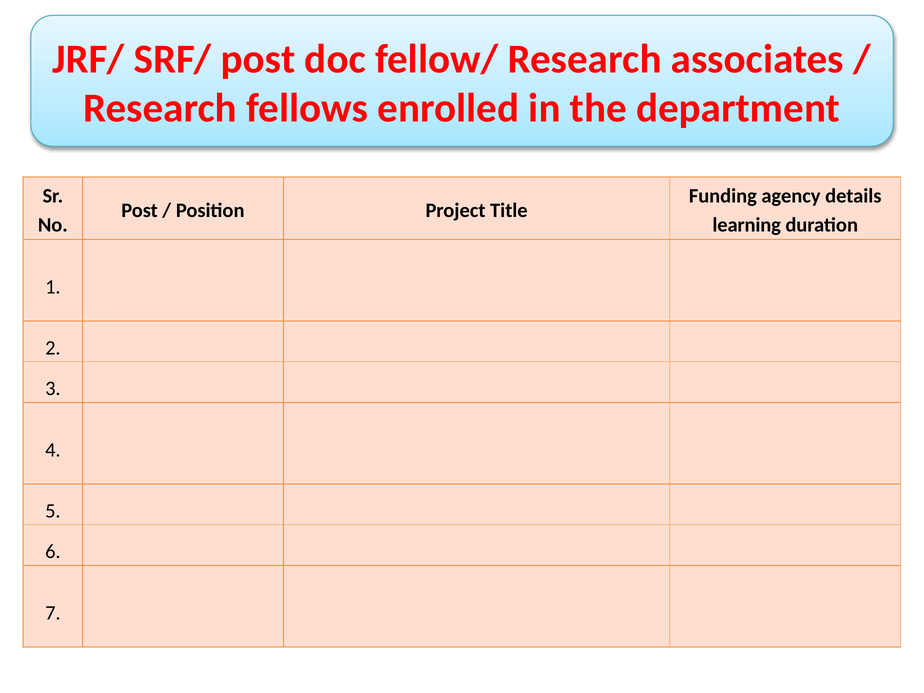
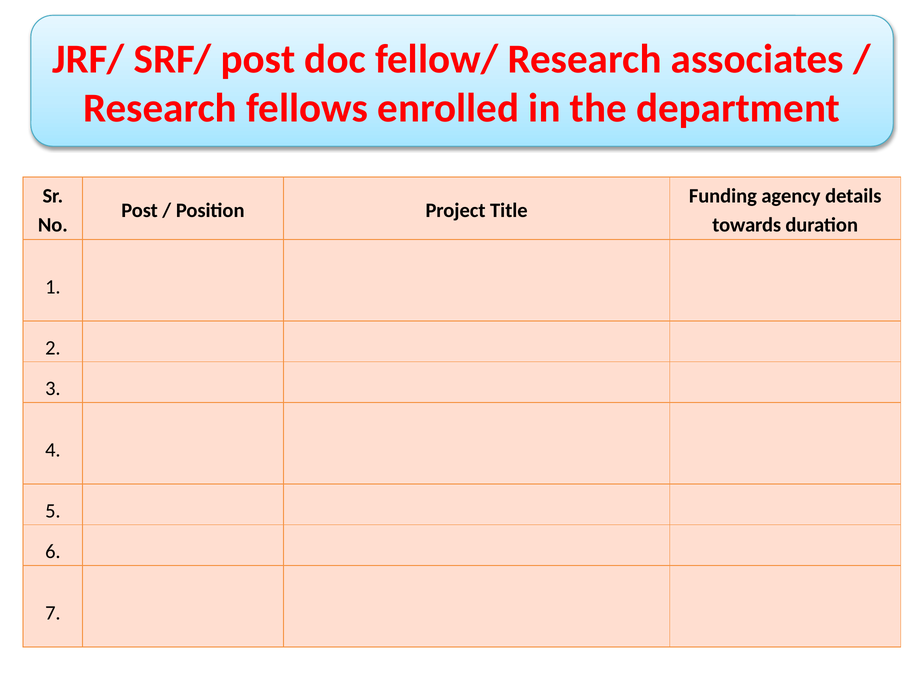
learning: learning -> towards (747, 225)
